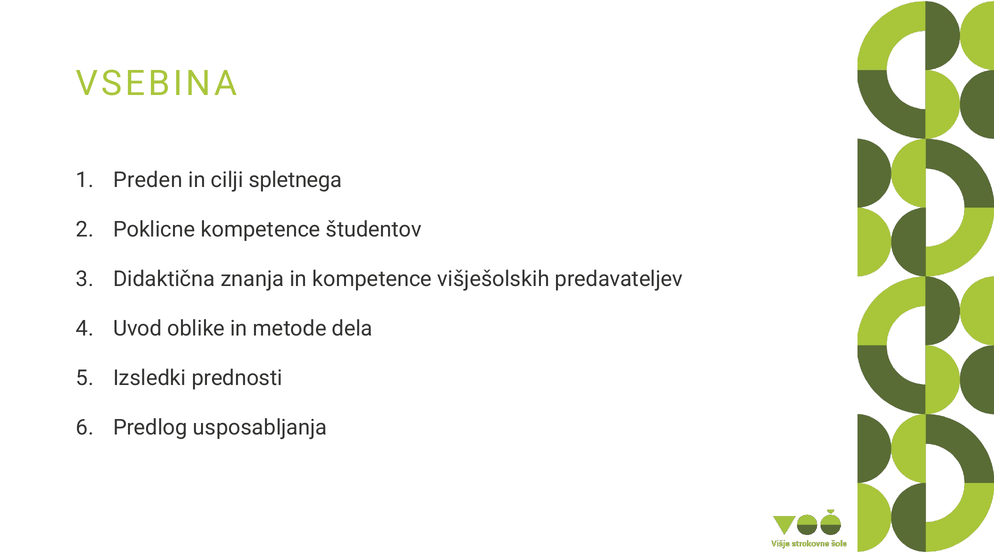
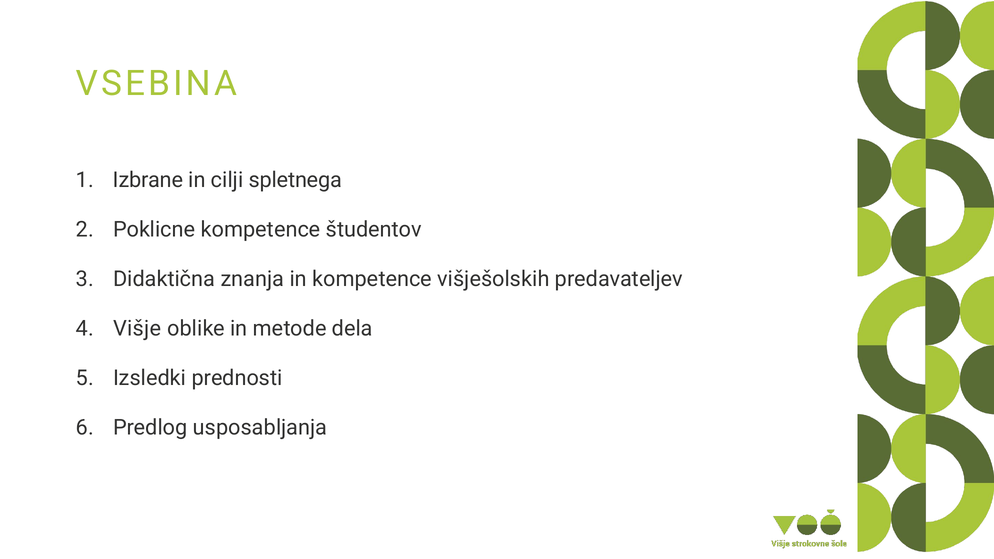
Preden: Preden -> Izbrane (148, 180)
Uvod: Uvod -> Višje (137, 329)
